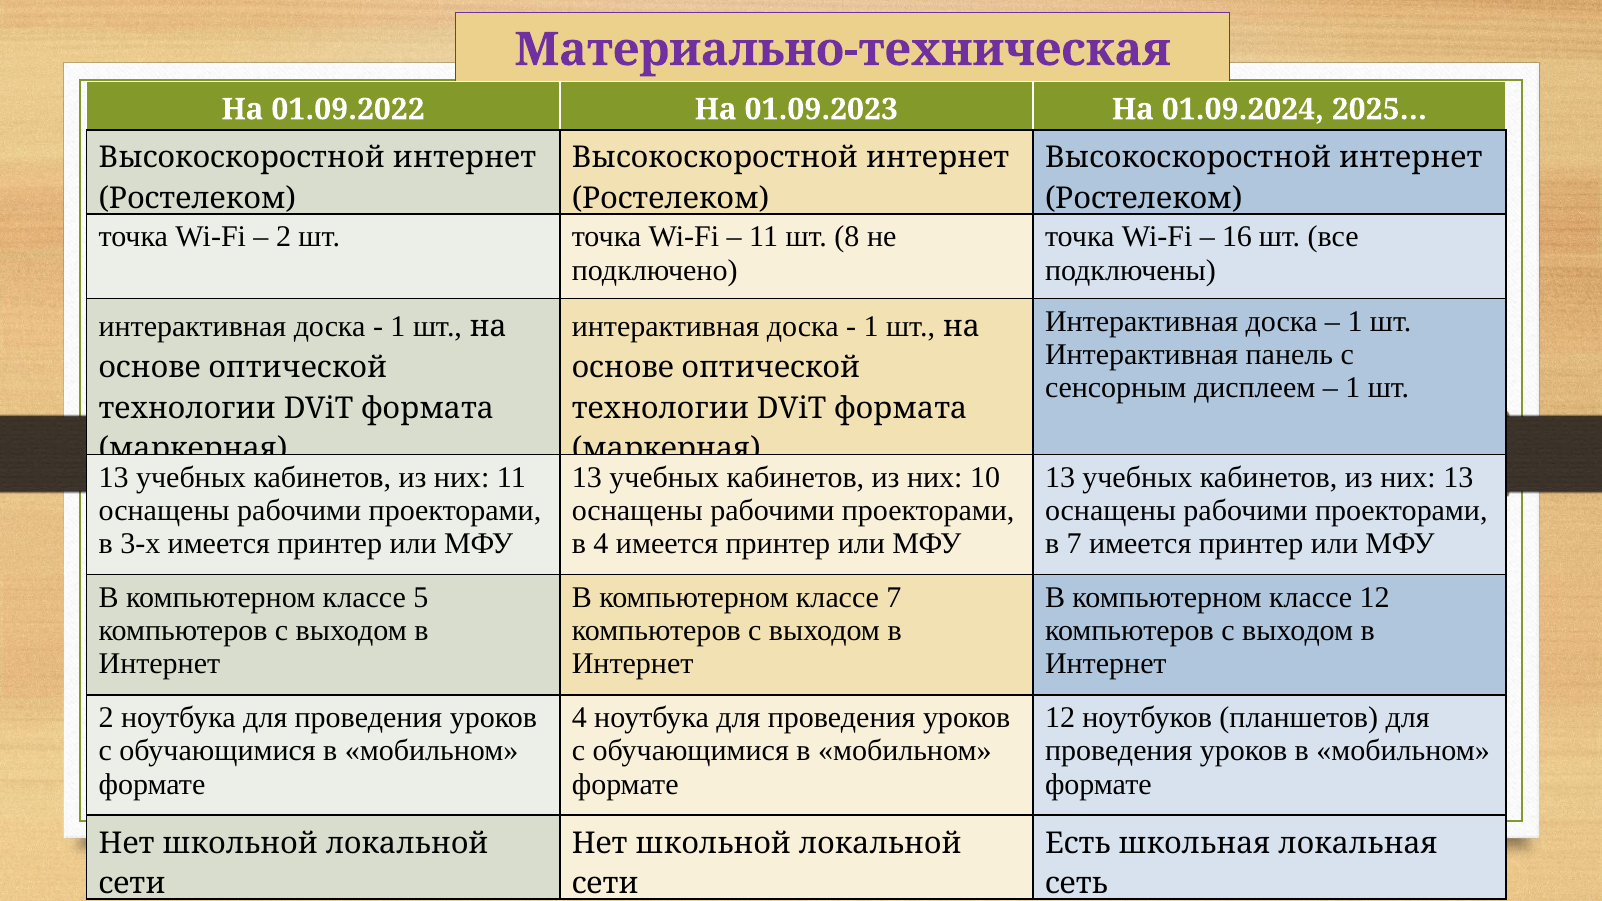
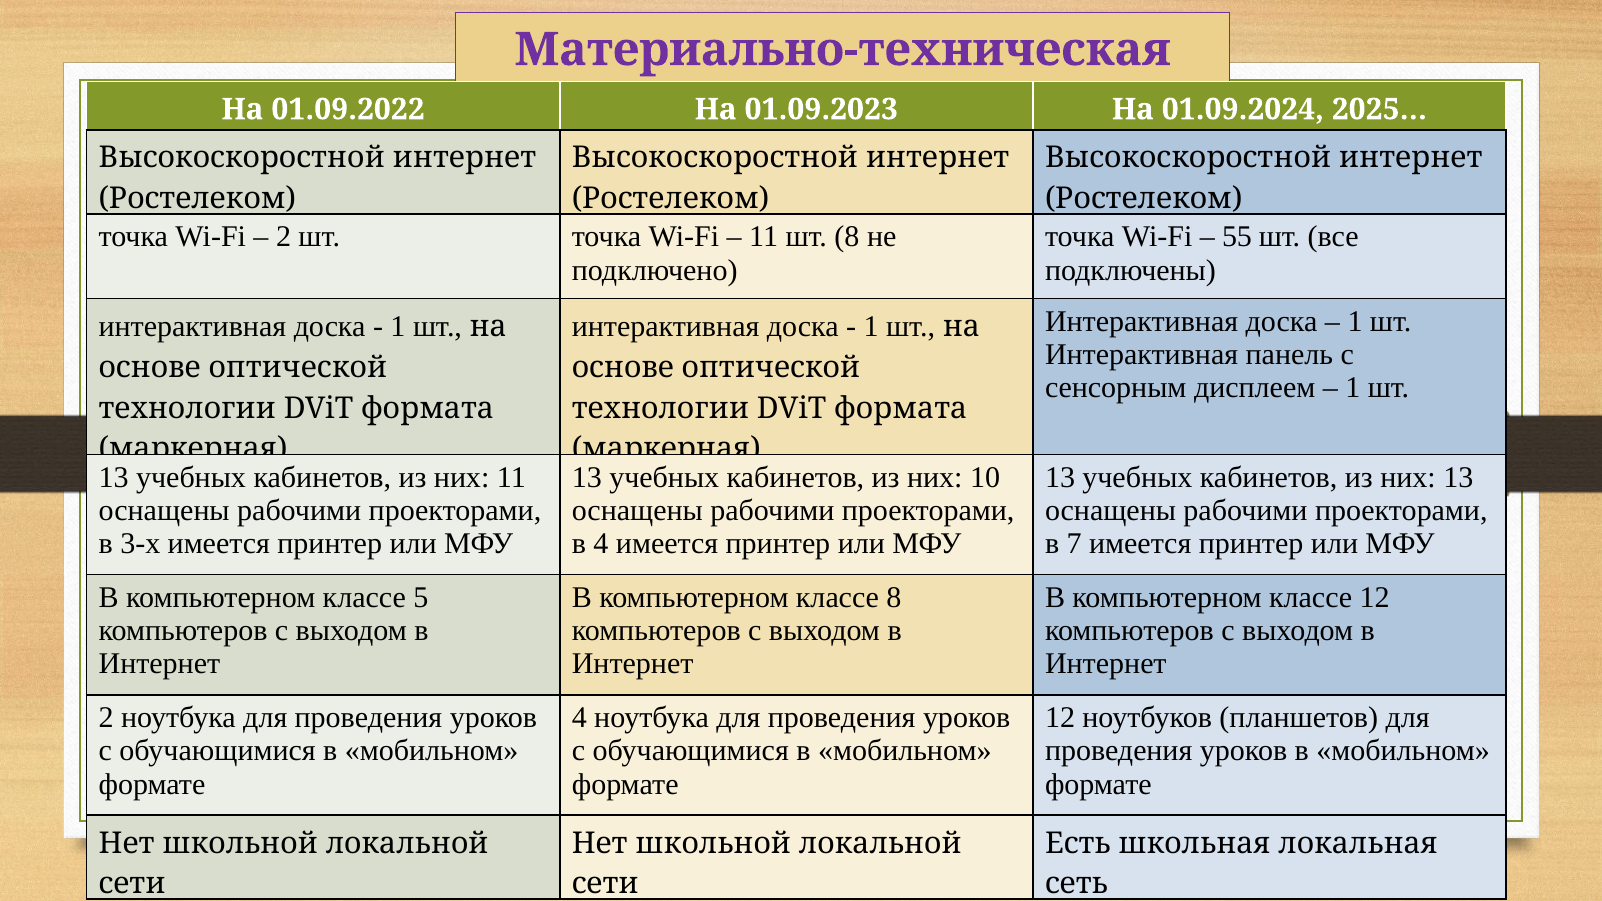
16: 16 -> 55 (1237, 237)
классе 7: 7 -> 8 (894, 598)
